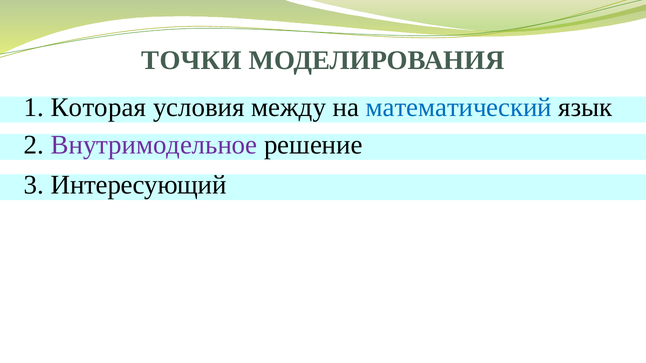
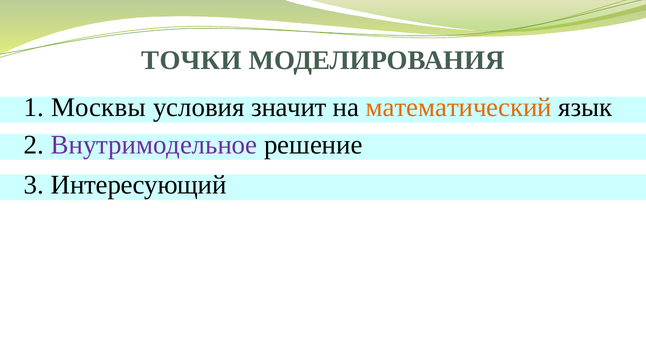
Которая: Которая -> Москвы (98, 108)
между: между -> значит (289, 108)
математический colour: blue -> orange (459, 108)
